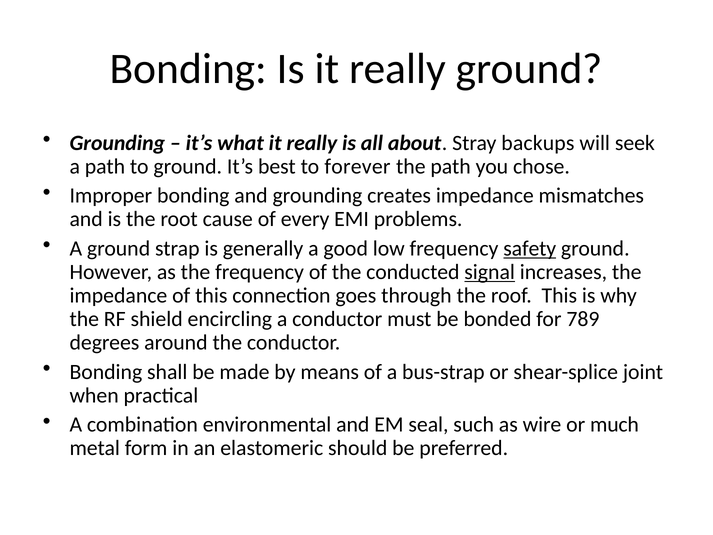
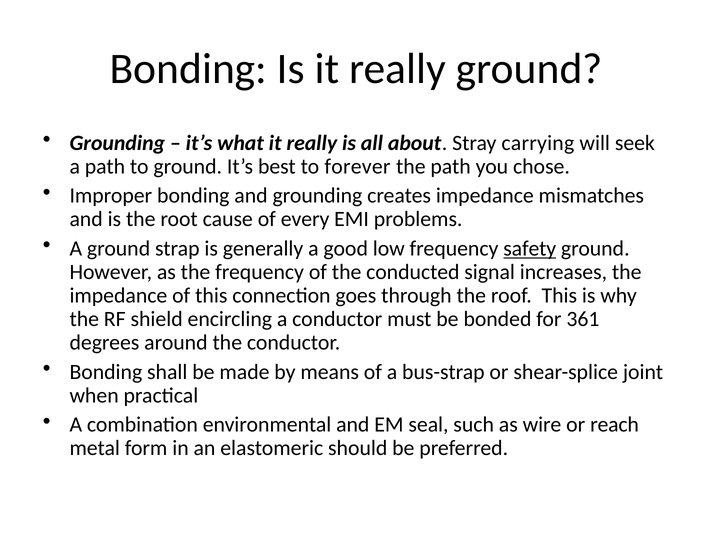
backups: backups -> carrying (538, 143)
signal underline: present -> none (490, 272)
789: 789 -> 361 (583, 319)
much: much -> reach (614, 424)
